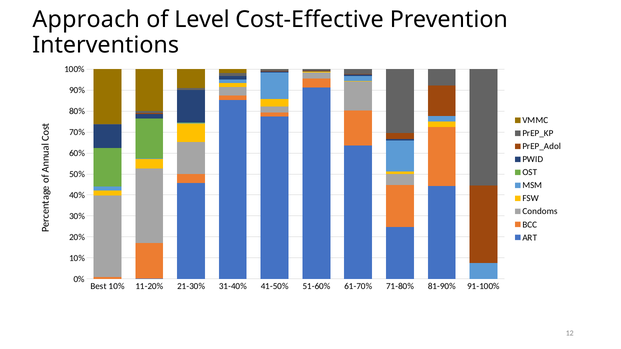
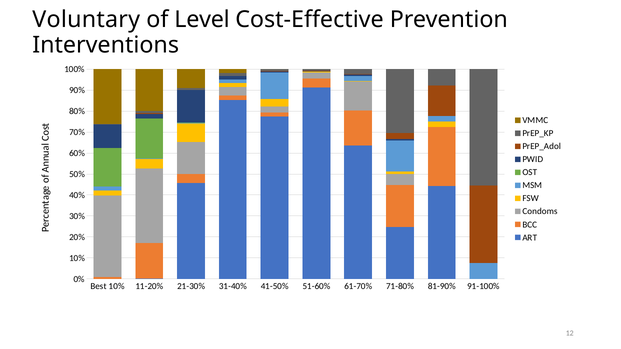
Approach: Approach -> Voluntary (86, 20)
